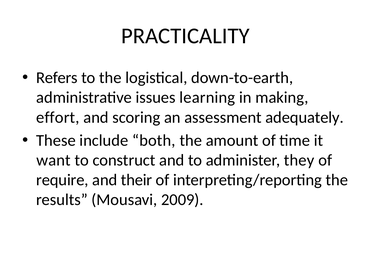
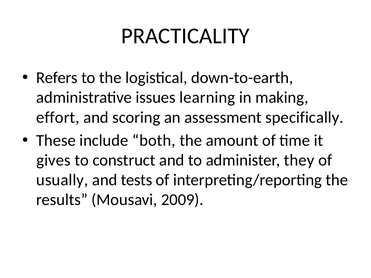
adequately: adequately -> specifically (304, 117)
want: want -> gives (53, 160)
require: require -> usually (62, 180)
their: their -> tests (137, 180)
